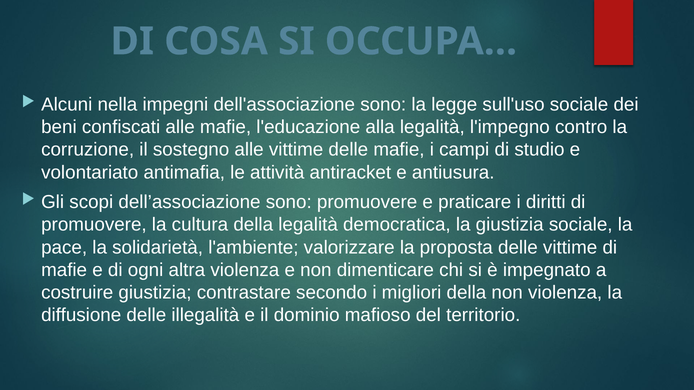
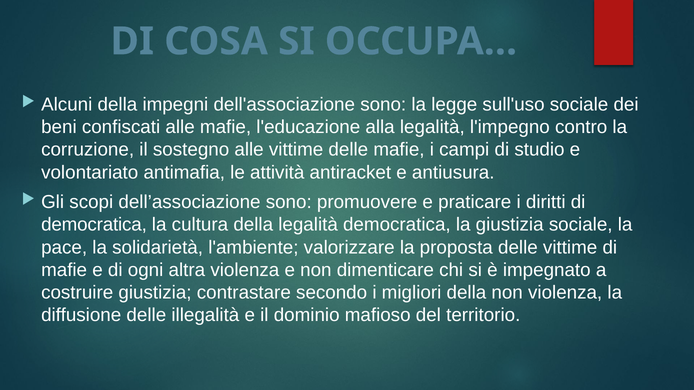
Alcuni nella: nella -> della (117, 105)
promuovere: promuovere -> democratica (94, 225)
